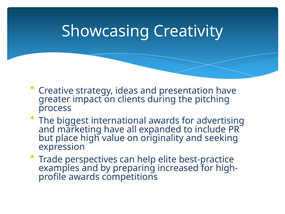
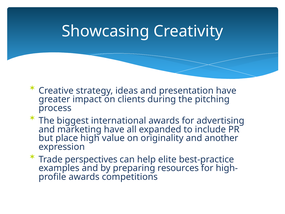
seeking: seeking -> another (221, 138)
increased: increased -> resources (178, 168)
